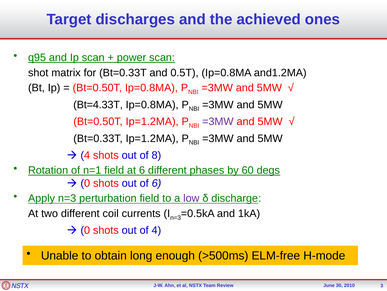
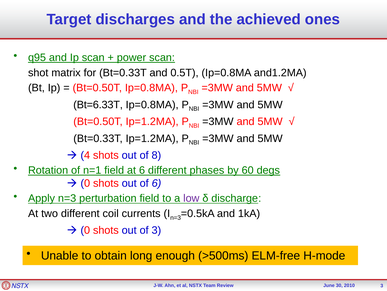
Bt=4.33T: Bt=4.33T -> Bt=6.33T (98, 104)
=3MW colour: purple -> black (218, 121)
of 4: 4 -> 3 (156, 230)
